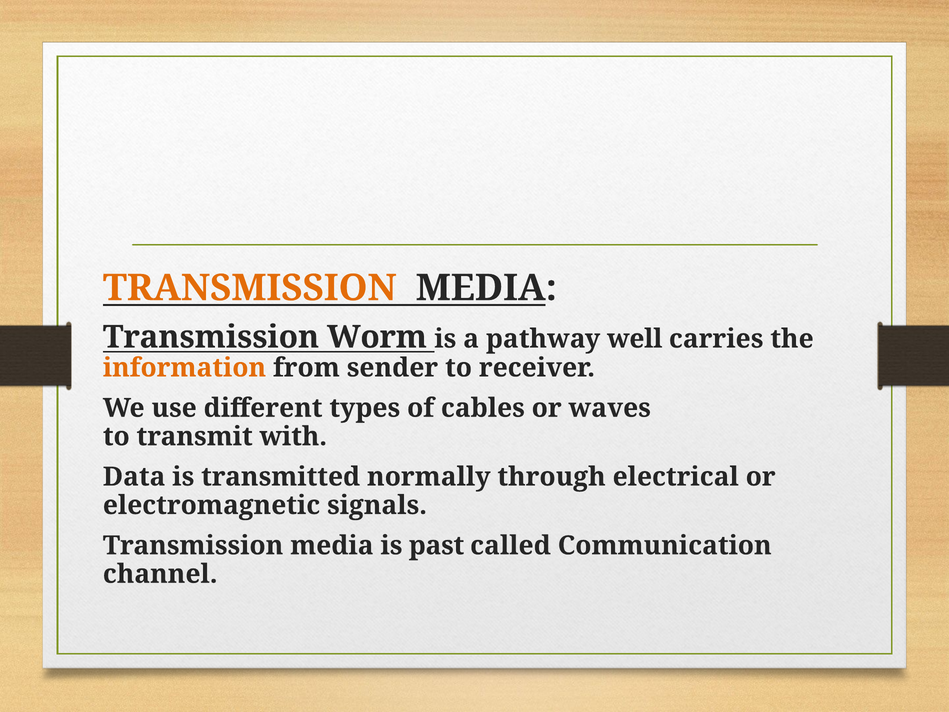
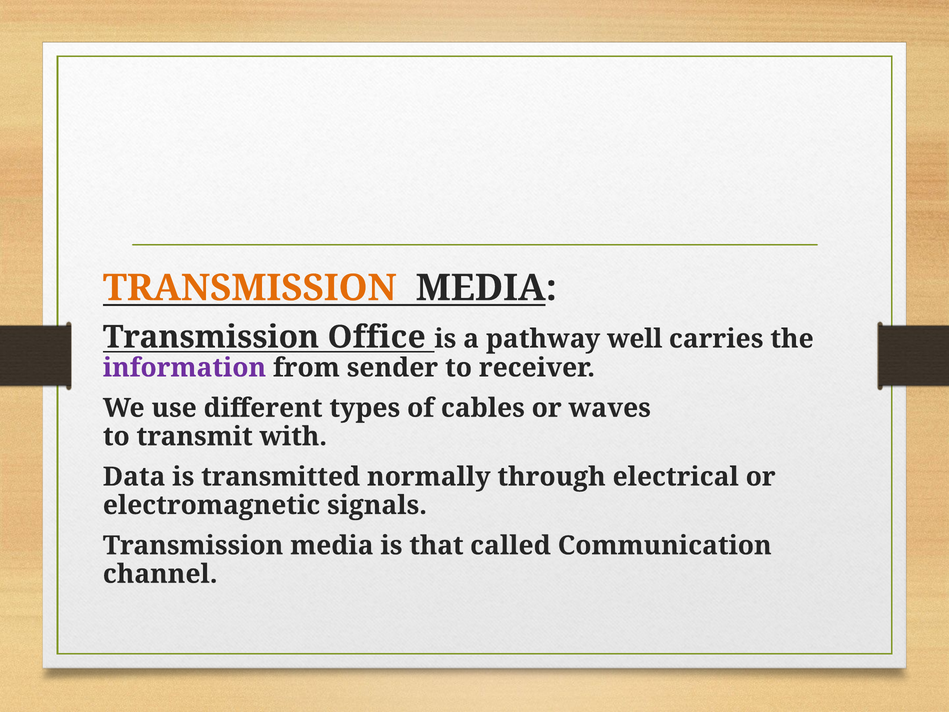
Worm: Worm -> Office (377, 337)
information colour: orange -> purple (184, 368)
past: past -> that (436, 545)
